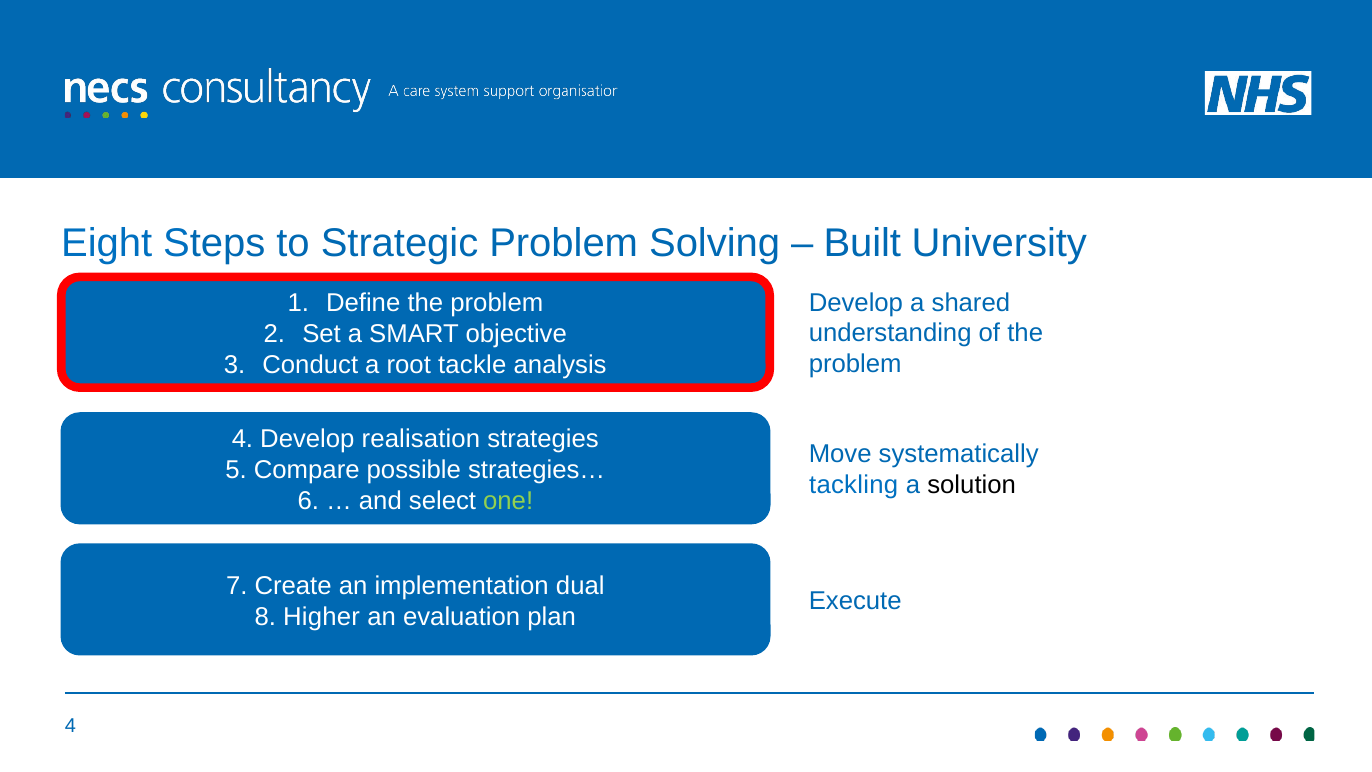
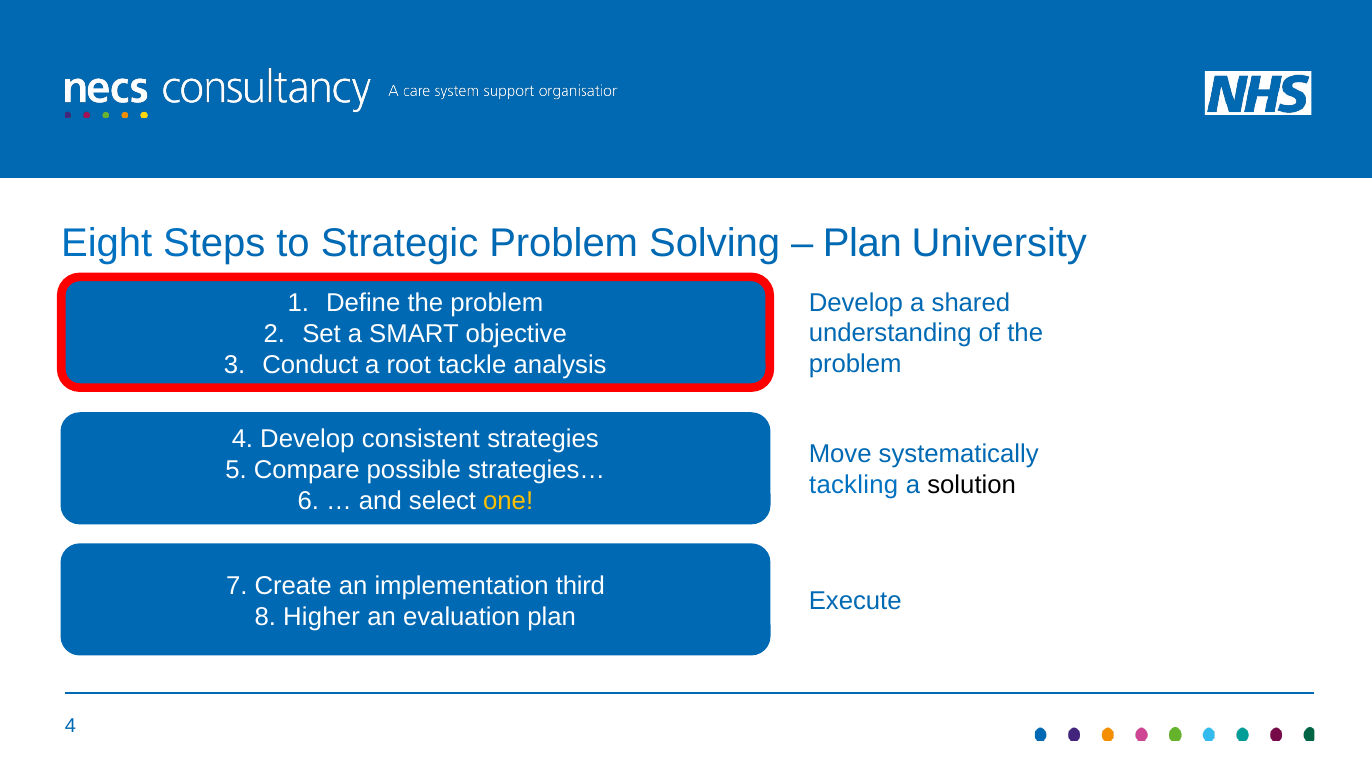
Built: Built -> Plan (862, 244)
realisation: realisation -> consistent (421, 439)
one colour: light green -> yellow (508, 501)
dual: dual -> third (580, 586)
